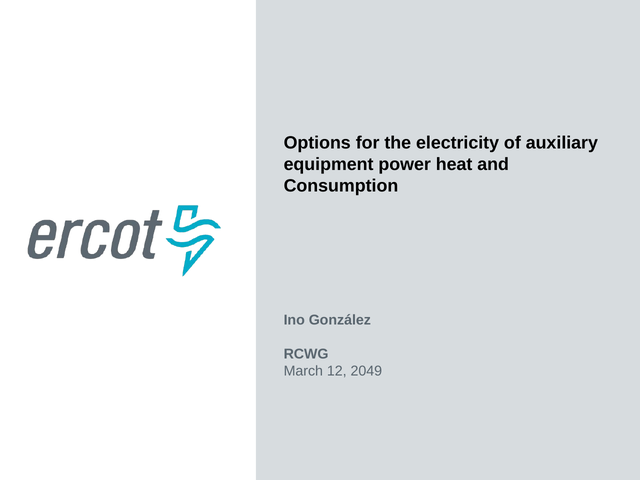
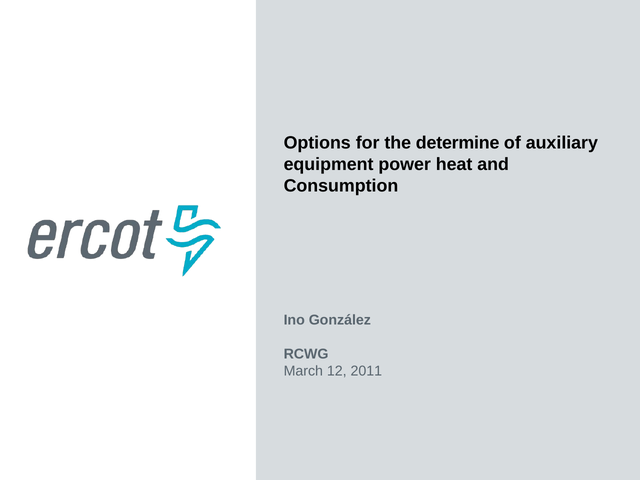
electricity: electricity -> determine (458, 143)
2049: 2049 -> 2011 (366, 371)
